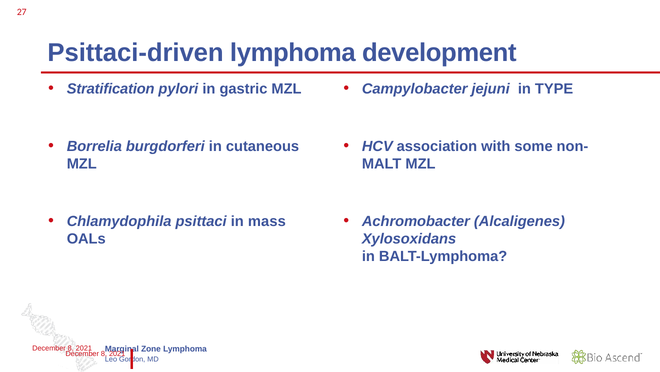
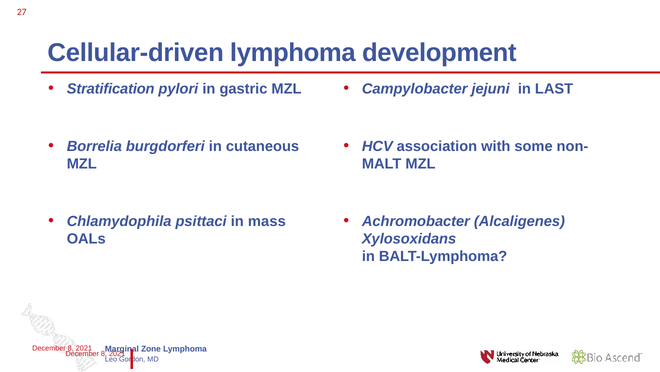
Psittaci-driven: Psittaci-driven -> Cellular-driven (136, 53)
TYPE: TYPE -> LAST (554, 89)
